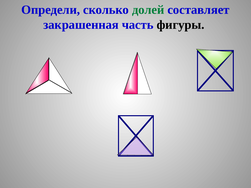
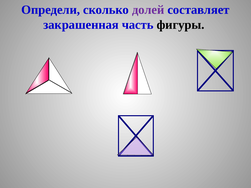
долей colour: green -> purple (148, 10)
